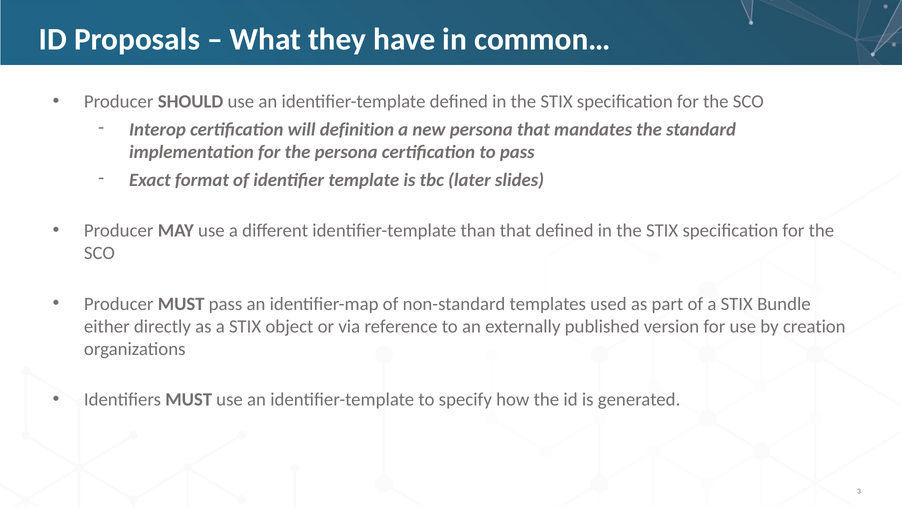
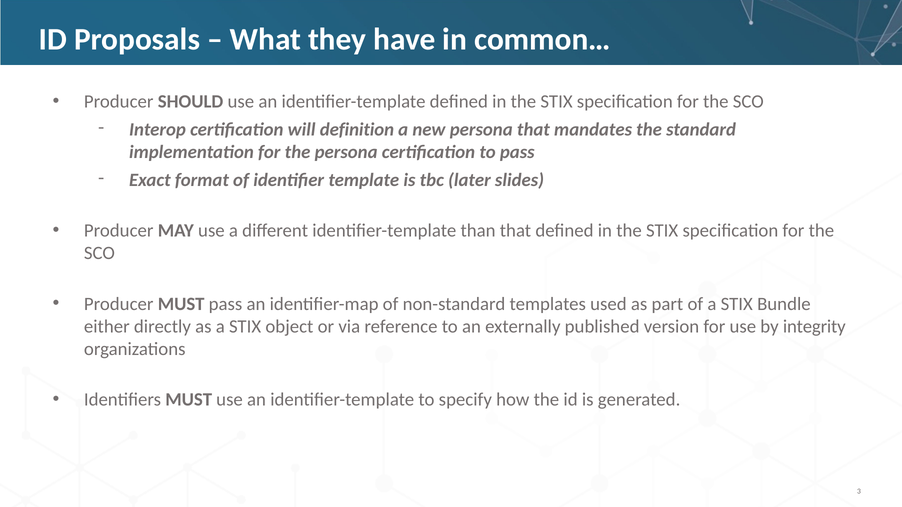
creation: creation -> integrity (814, 327)
